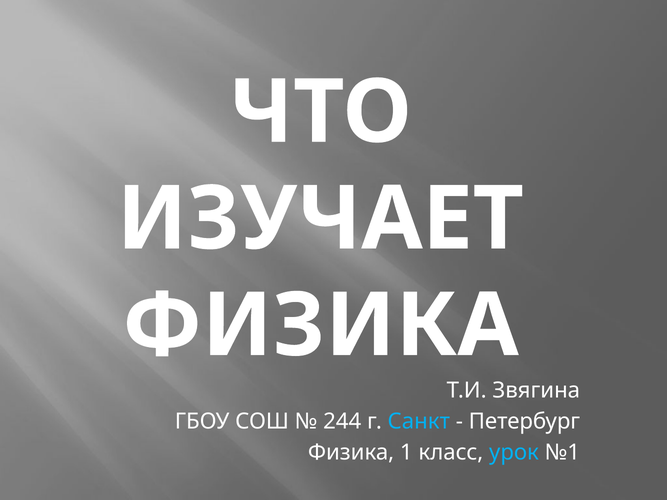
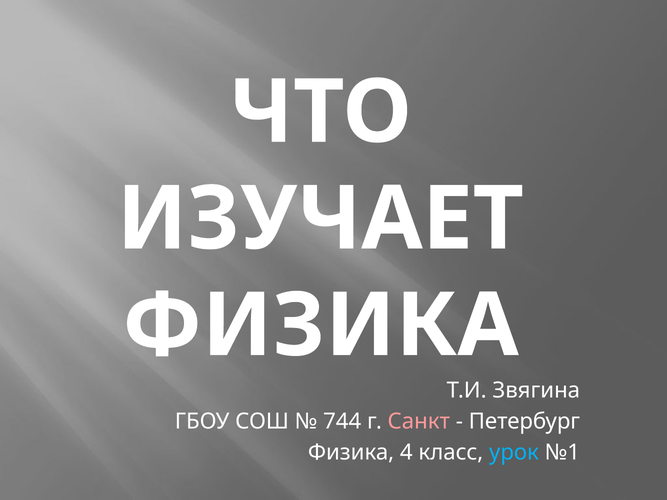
244: 244 -> 744 (342, 422)
Санкт colour: light blue -> pink (419, 422)
1: 1 -> 4 (406, 453)
